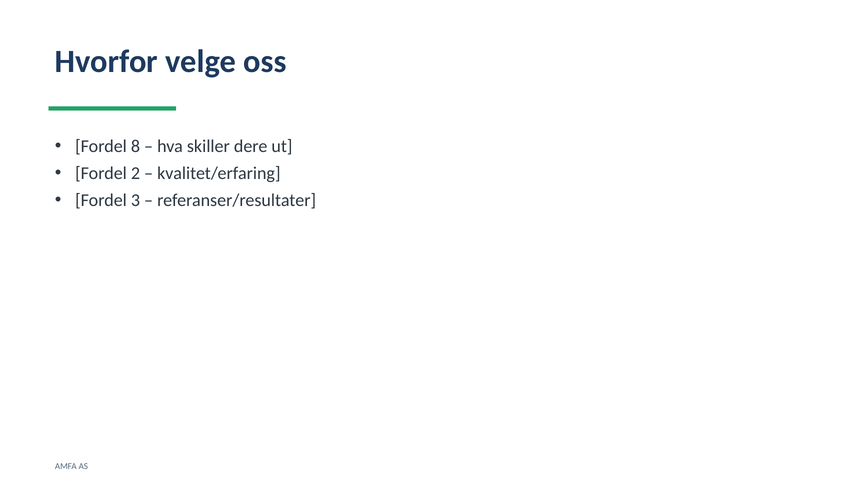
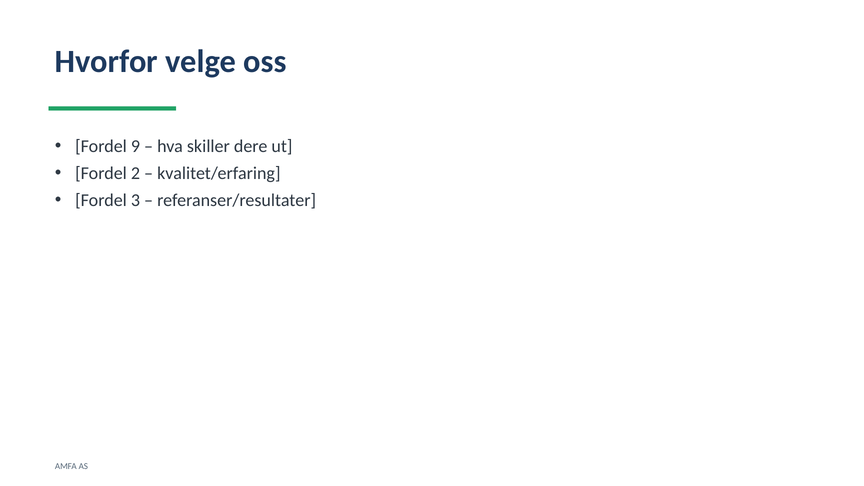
8: 8 -> 9 (135, 146)
